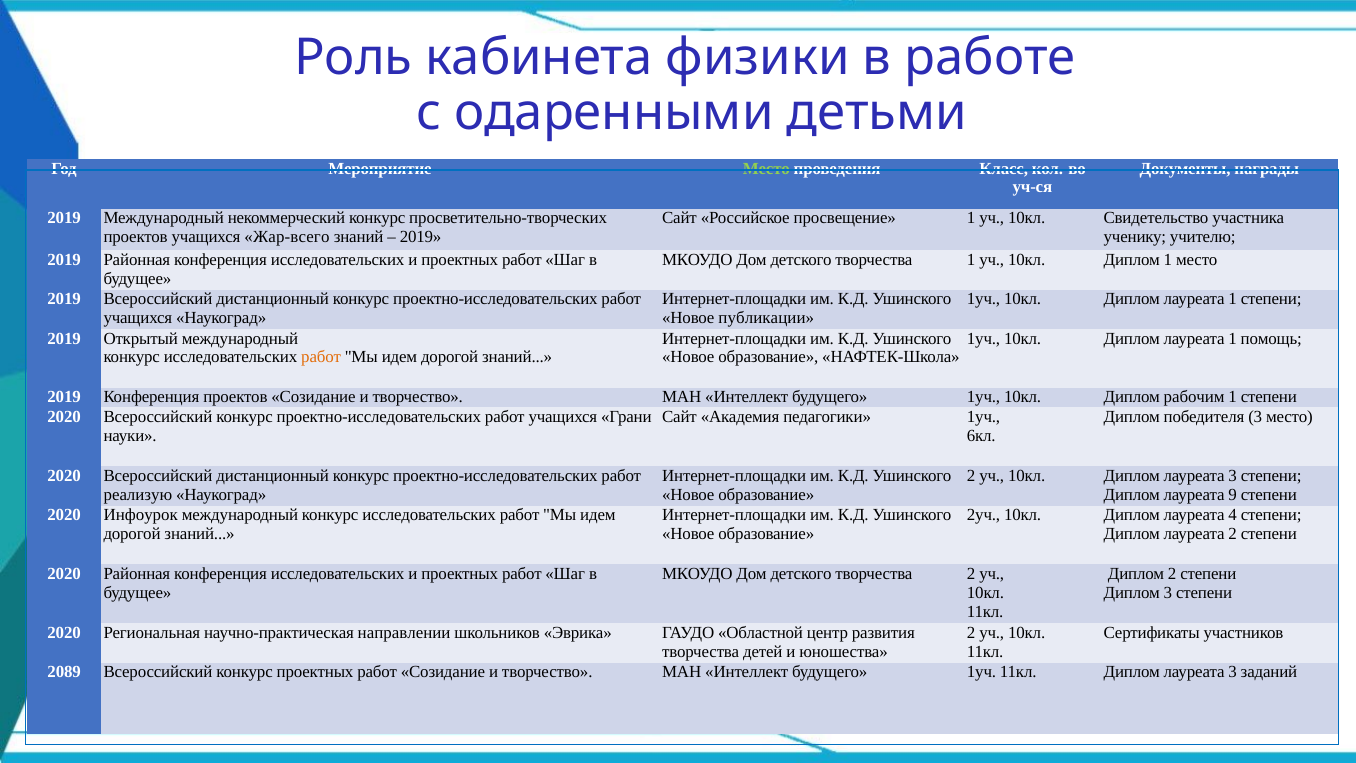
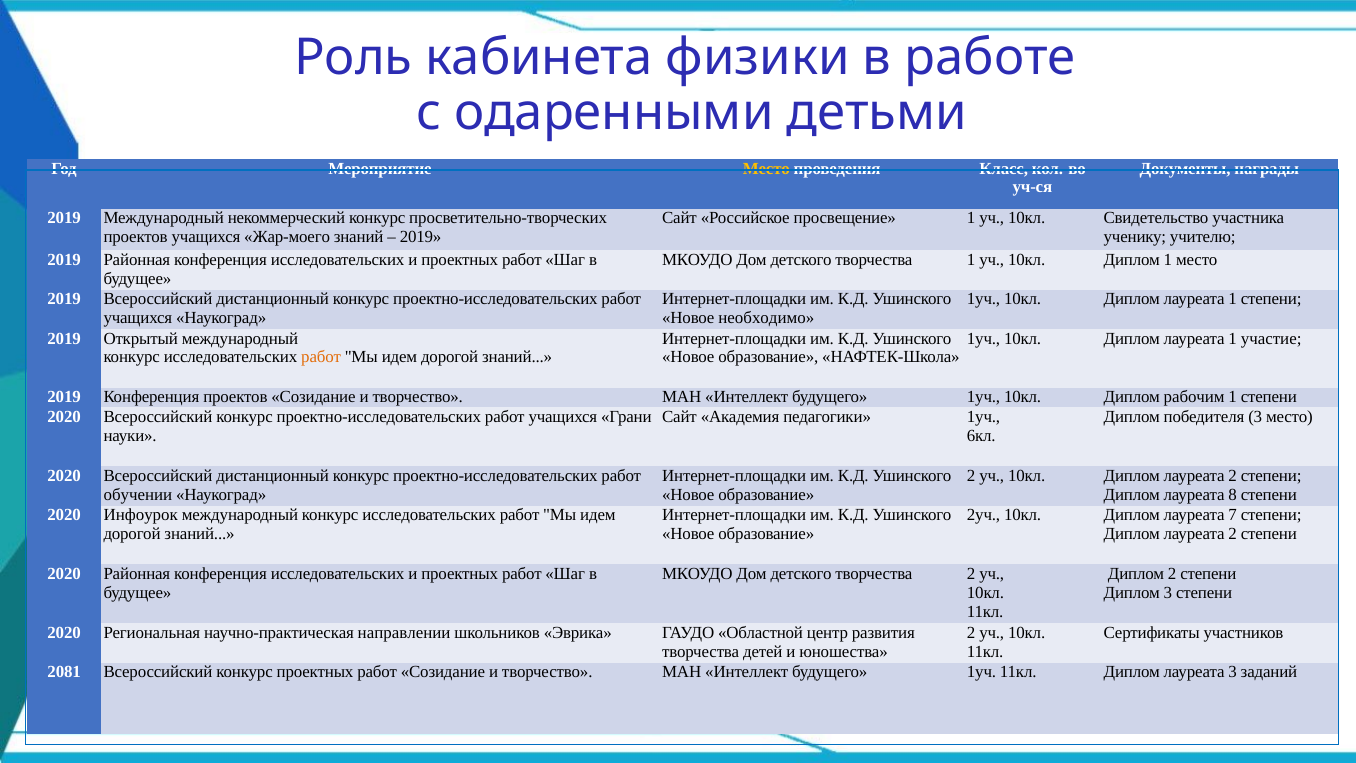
Место colour: light green -> yellow (766, 168)
Жар-всего: Жар-всего -> Жар-моего (287, 237)
публикации: публикации -> необходимо (766, 318)
помощь: помощь -> участие (1271, 338)
10кл Диплом лауреата 3: 3 -> 2 (1233, 476)
реализую: реализую -> обучении (138, 494)
9: 9 -> 8 (1233, 494)
4: 4 -> 7 (1233, 515)
2089: 2089 -> 2081 (64, 672)
